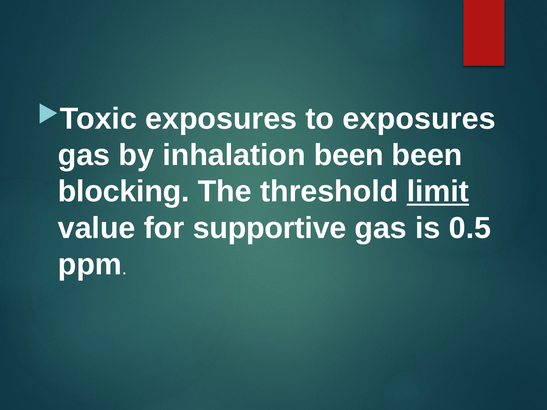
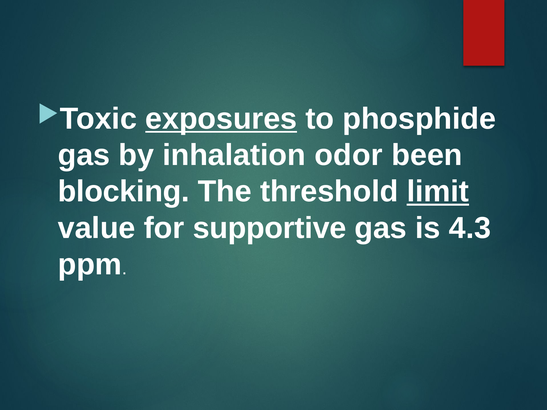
exposures underline: none -> present (221, 119)
to exposures: exposures -> phosphide (419, 119)
inhalation been: been -> odor (349, 155)
0.5: 0.5 -> 4.3 (470, 228)
